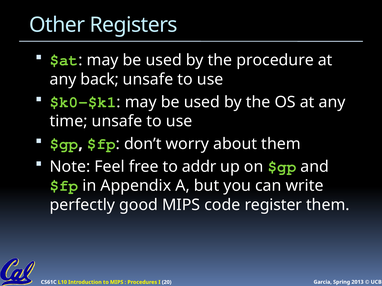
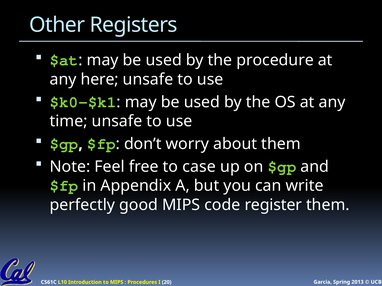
back: back -> here (100, 79)
addr: addr -> case (199, 167)
